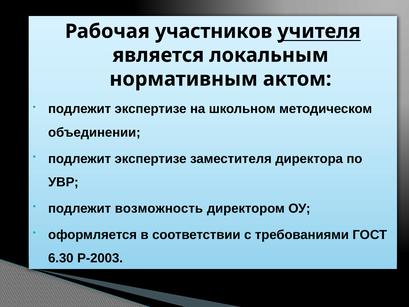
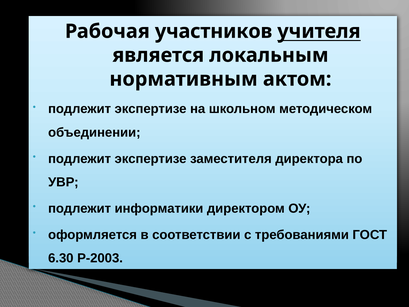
возможность: возможность -> информатики (159, 208)
